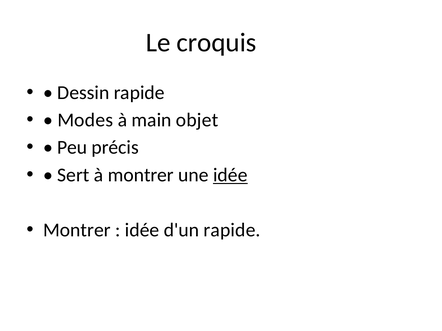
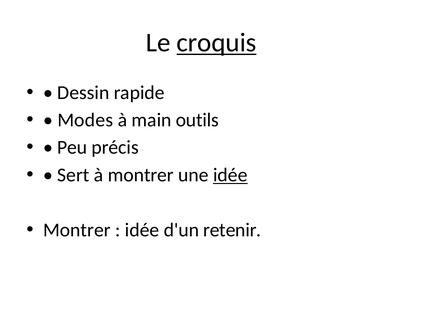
croquis underline: none -> present (216, 43)
objet: objet -> outils (197, 120)
d'un rapide: rapide -> retenir (232, 230)
